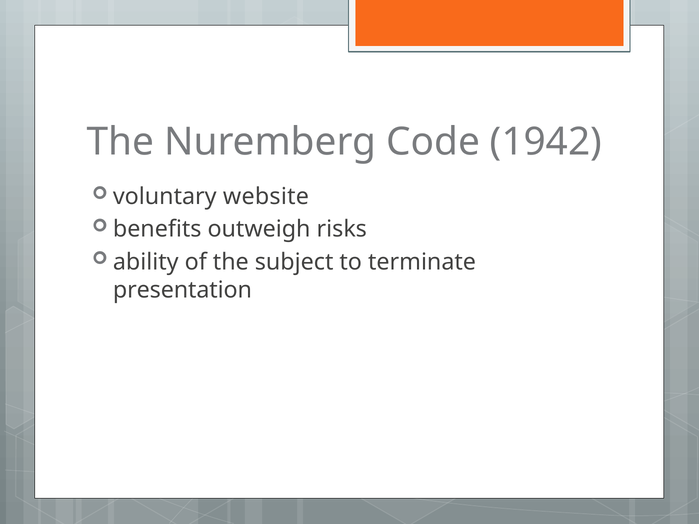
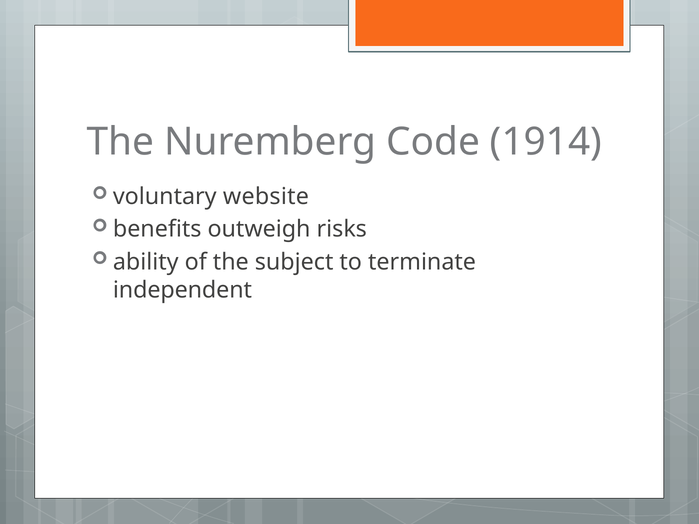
1942: 1942 -> 1914 (546, 142)
presentation: presentation -> independent (182, 290)
